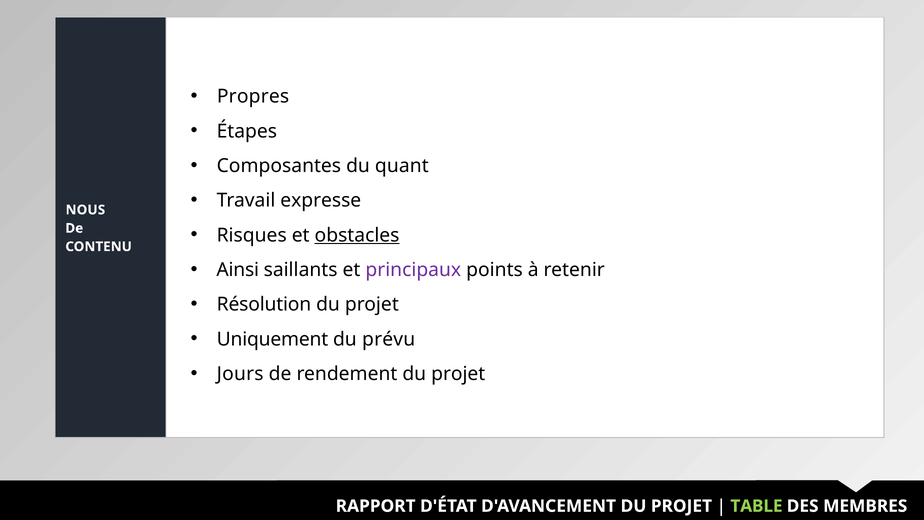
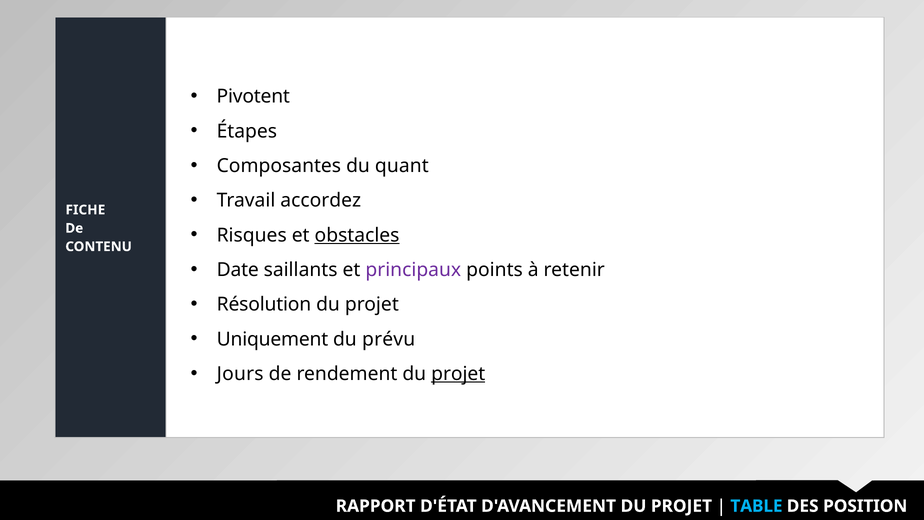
Propres: Propres -> Pivotent (253, 97)
expresse: expresse -> accordez (321, 200)
NOUS: NOUS -> FICHE (85, 210)
Ainsi: Ainsi -> Date (238, 270)
projet underline: none -> present (458, 374)
TABLE colour: light green -> light blue (756, 506)
MEMBRES: MEMBRES -> POSITION (865, 506)
